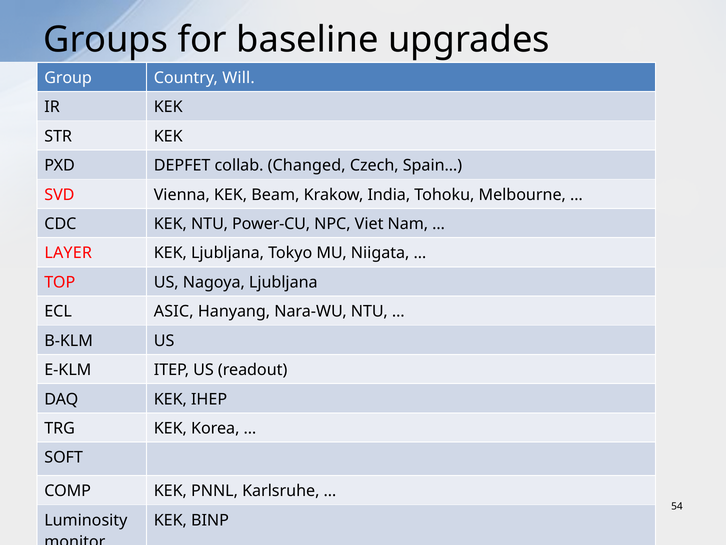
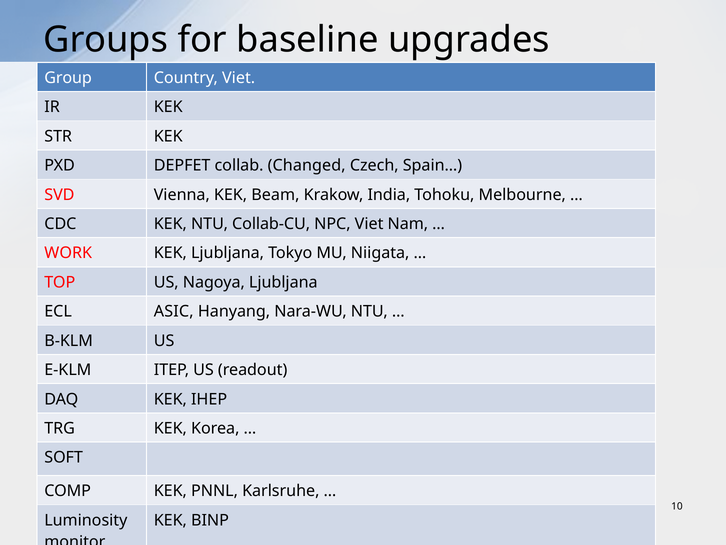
Country Will: Will -> Viet (239, 78)
Power-CU: Power-CU -> Collab-CU (271, 224)
LAYER: LAYER -> WORK (68, 253)
54: 54 -> 10 (677, 506)
